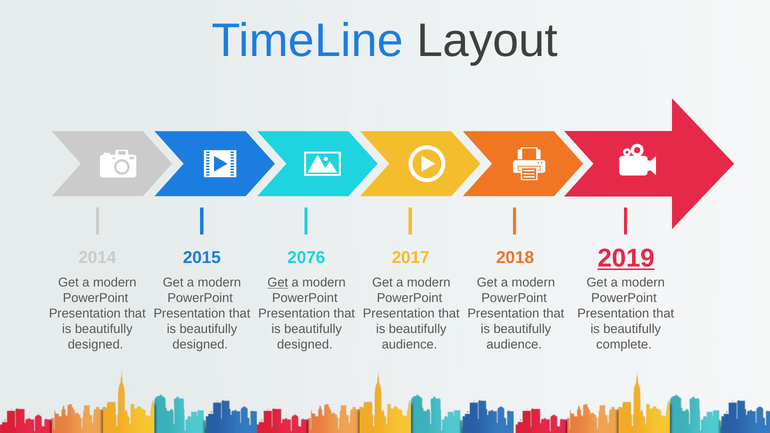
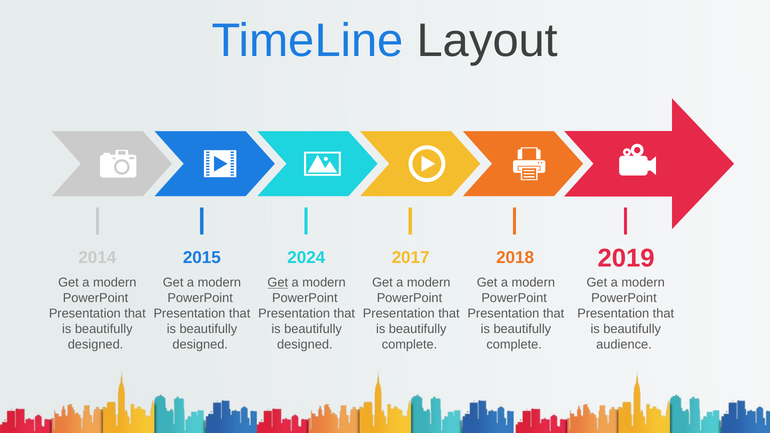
2019 underline: present -> none (626, 258)
2076: 2076 -> 2024 (306, 258)
audience: audience -> complete (409, 344)
audience: audience -> complete (514, 344)
complete: complete -> audience (624, 344)
